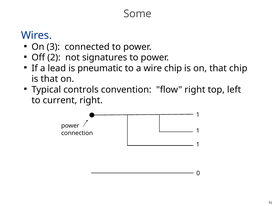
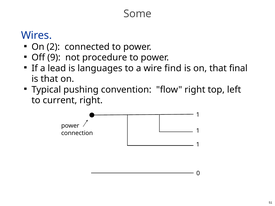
3: 3 -> 2 (53, 47)
2: 2 -> 9 (54, 58)
signatures: signatures -> procedure (105, 58)
pneumatic: pneumatic -> languages (100, 68)
wire chip: chip -> find (173, 68)
that chip: chip -> final (238, 68)
controls: controls -> pushing (81, 90)
